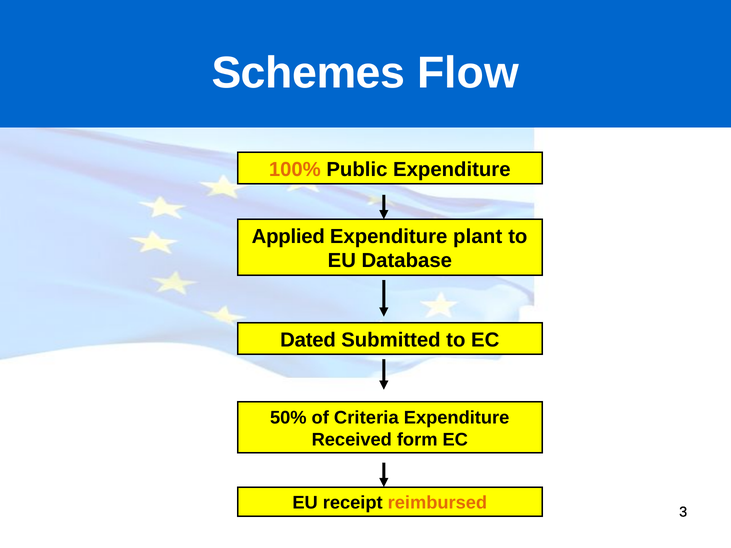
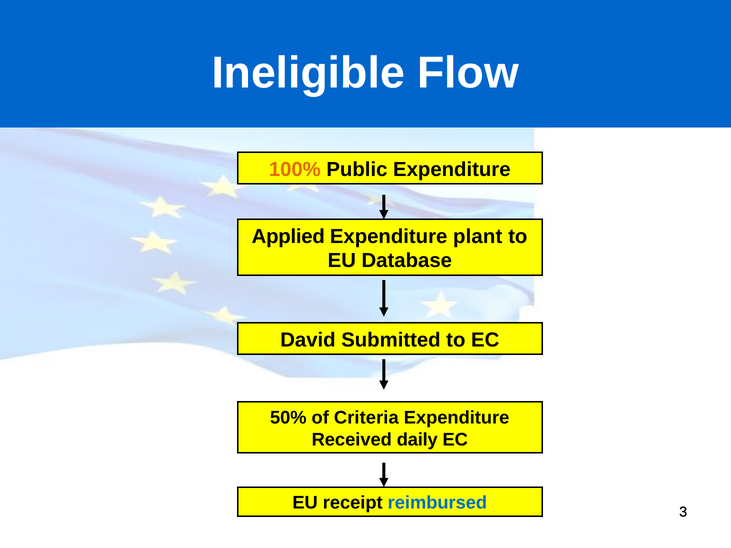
Schemes: Schemes -> Ineligible (308, 73)
Dated: Dated -> David (308, 340)
form: form -> daily (417, 440)
reimbursed colour: orange -> blue (437, 503)
